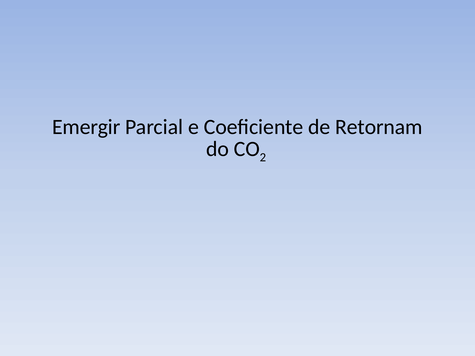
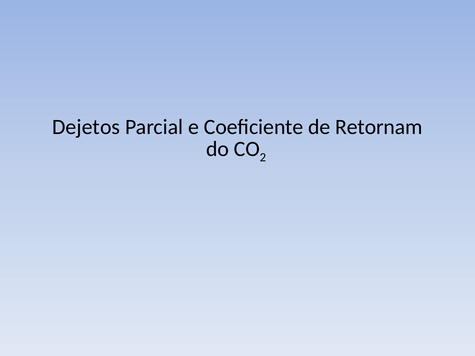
Emergir: Emergir -> Dejetos (86, 127)
